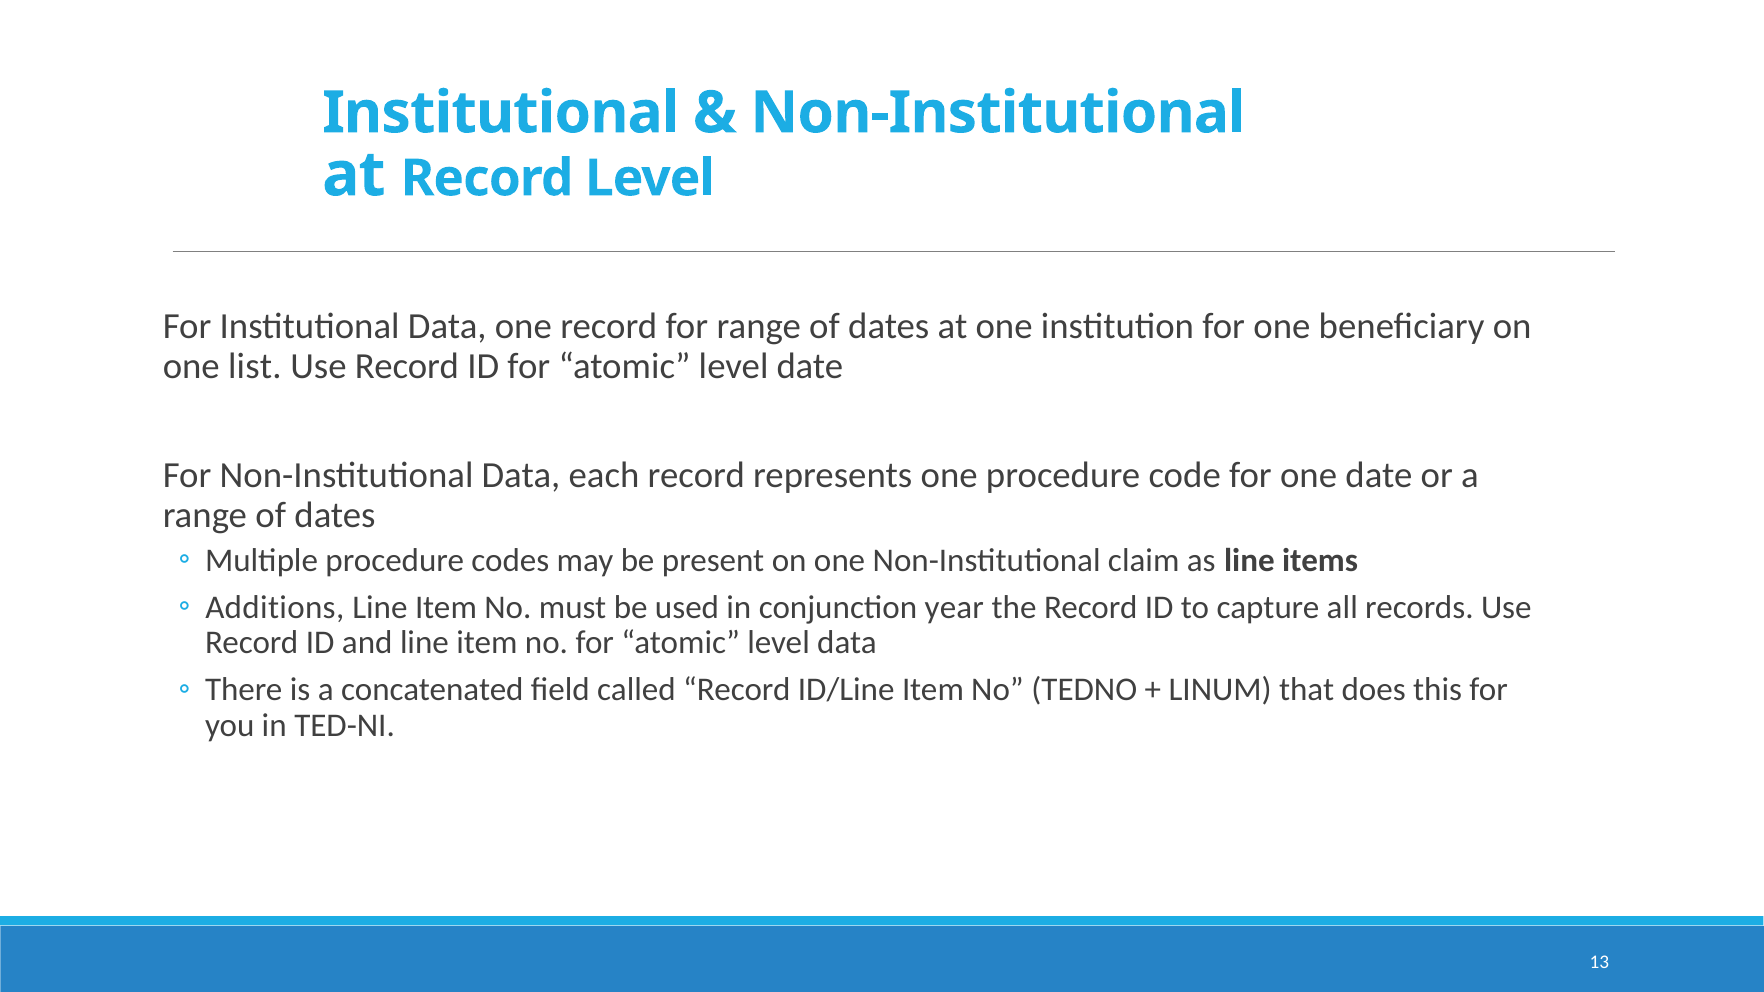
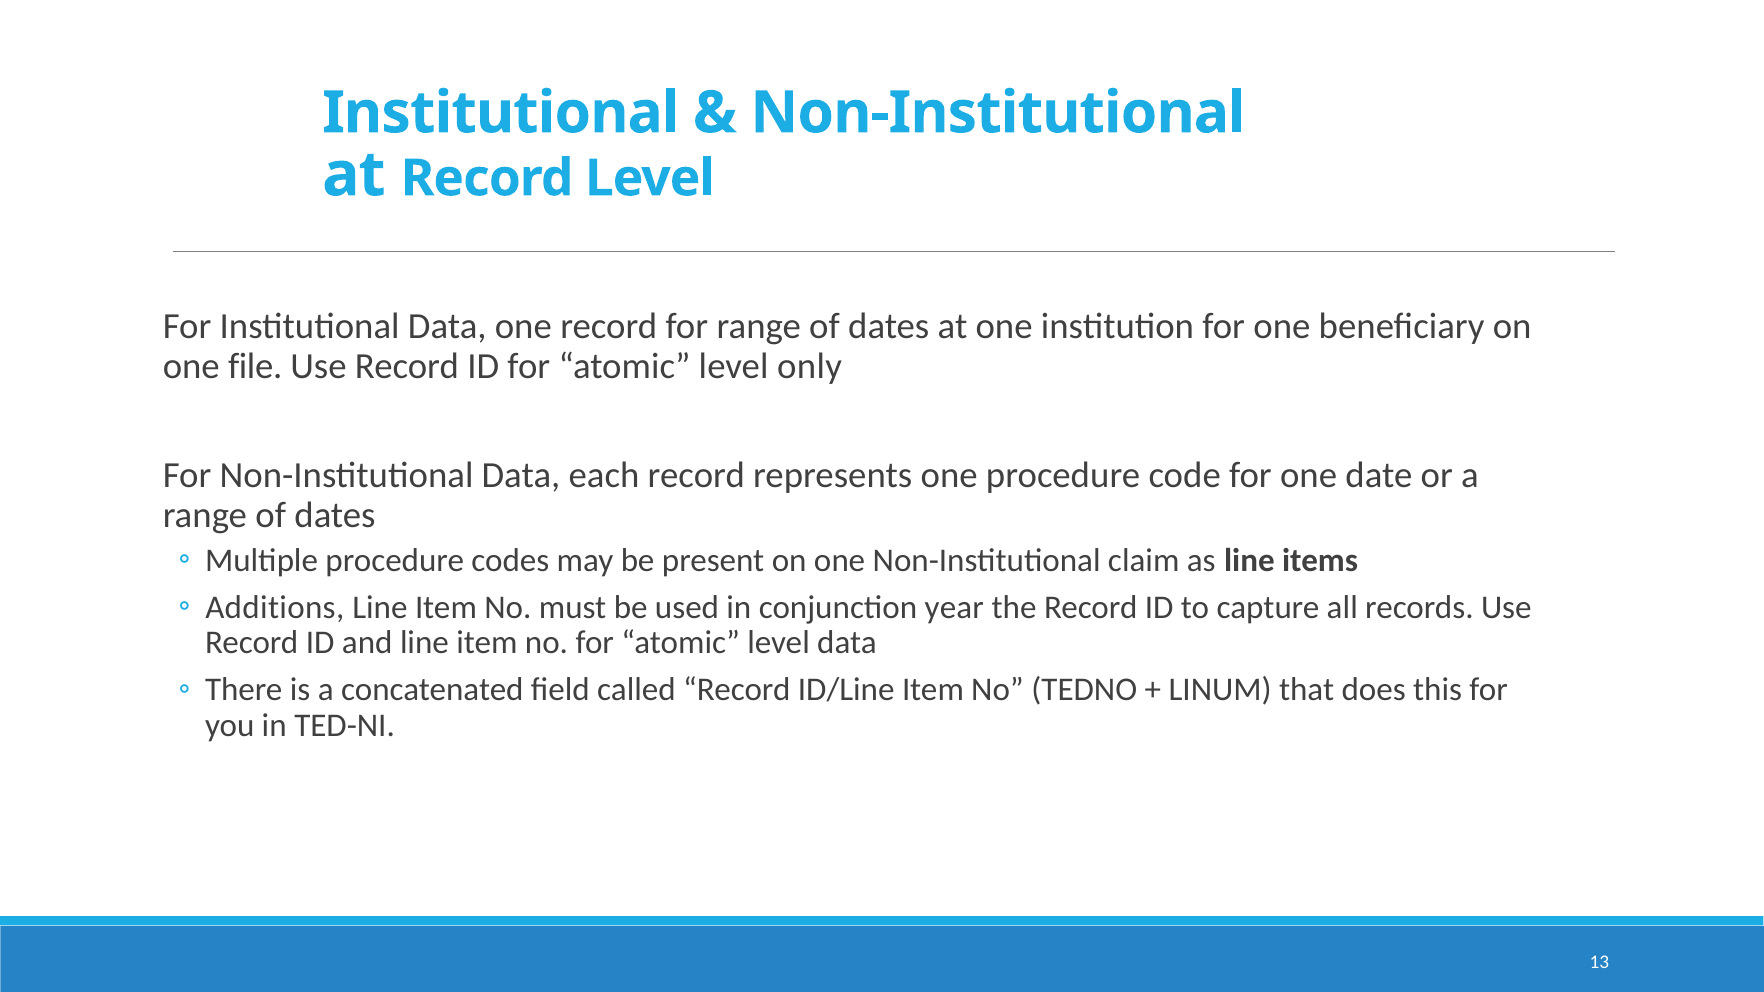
list: list -> file (255, 366)
level date: date -> only (810, 366)
